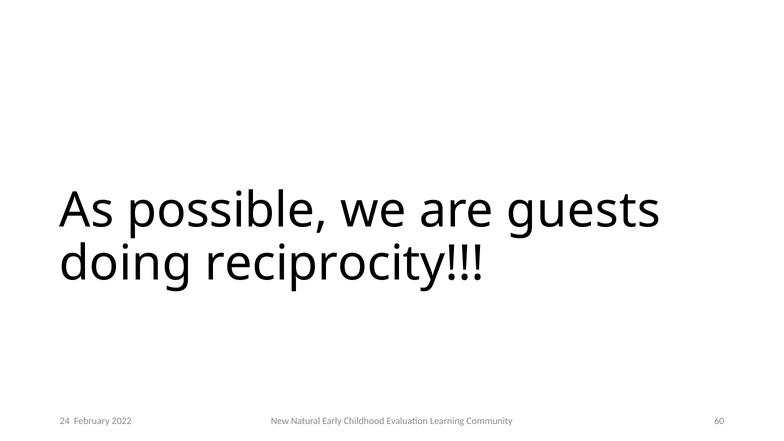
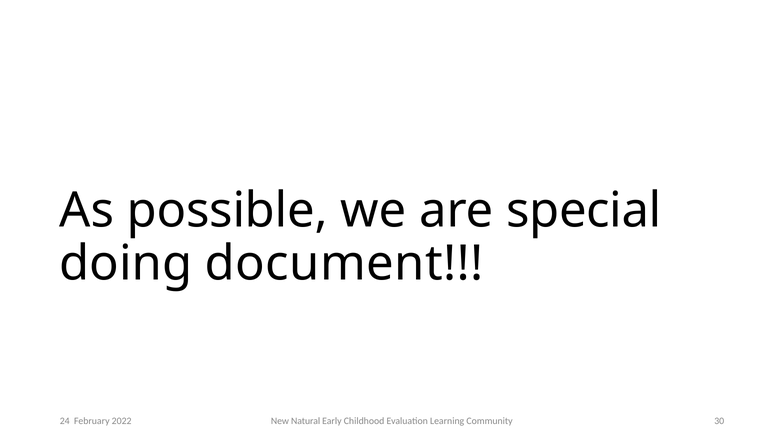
guests: guests -> special (584, 211)
reciprocity: reciprocity -> document (344, 264)
60: 60 -> 30 (719, 421)
